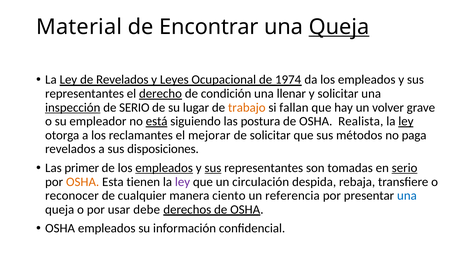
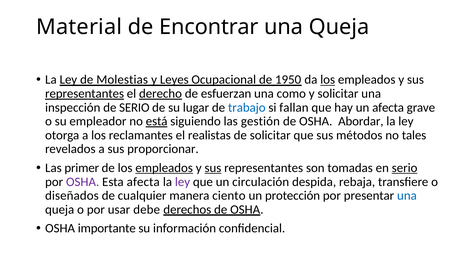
Queja underline: present -> none (339, 27)
de Revelados: Revelados -> Molestias (122, 80)
1974: 1974 -> 1950 (288, 80)
los underline: none -> present (328, 80)
representantes underline: none -> present (85, 94)
condición: condición -> esfuerzan (226, 94)
llenar: llenar -> como (291, 94)
inspección underline: present -> none (73, 108)
trabajo colour: orange -> blue (247, 108)
un volver: volver -> afecta (388, 108)
postura: postura -> gestión (260, 121)
Realista: Realista -> Abordar (361, 121)
ley underline: present -> none (406, 121)
mejorar: mejorar -> realistas (209, 135)
paga: paga -> tales (414, 135)
disposiciones: disposiciones -> proporcionar (163, 149)
OSHA colour: orange -> purple (83, 182)
Esta tienen: tienen -> afecta (143, 182)
reconocer: reconocer -> diseñados (72, 196)
referencia: referencia -> protección (293, 196)
OSHA empleados: empleados -> importante (107, 229)
